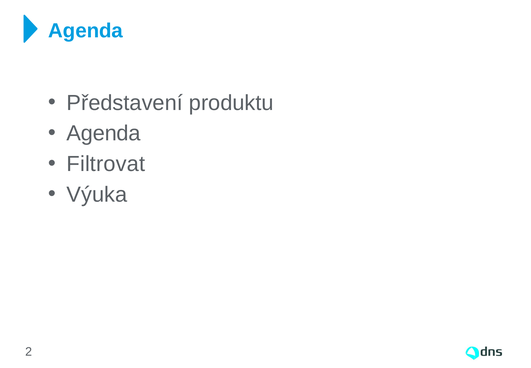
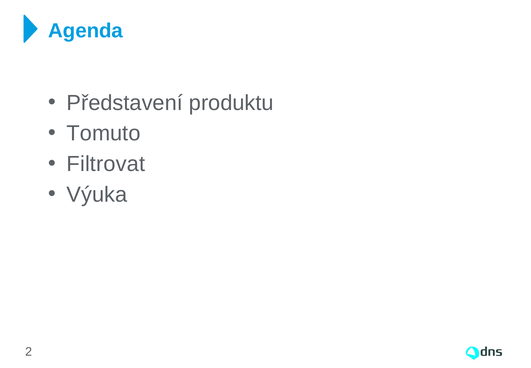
Agenda: Agenda -> Tomuto (104, 133)
